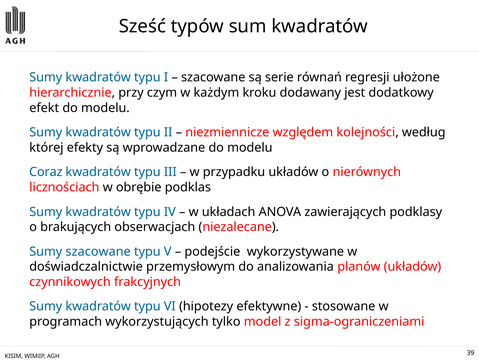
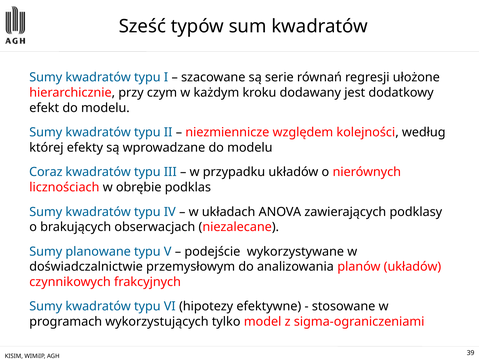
Sumy szacowane: szacowane -> planowane (98, 251)
